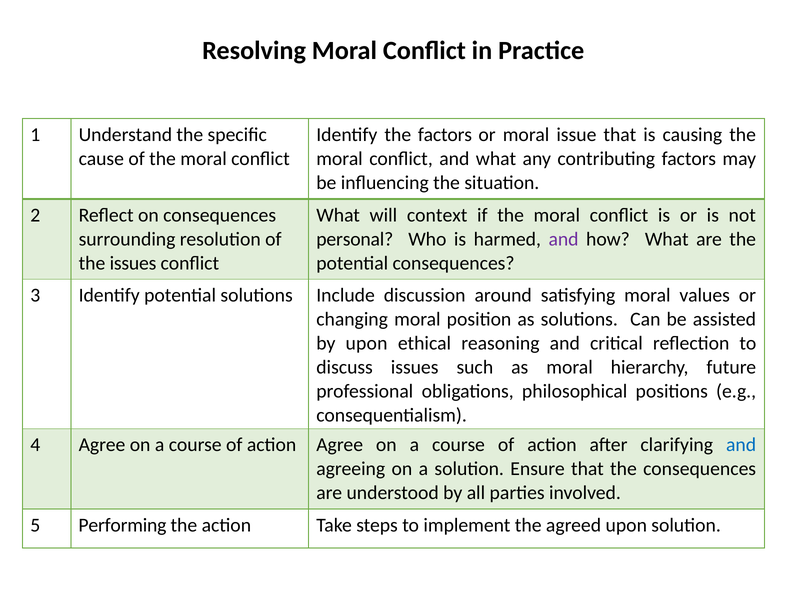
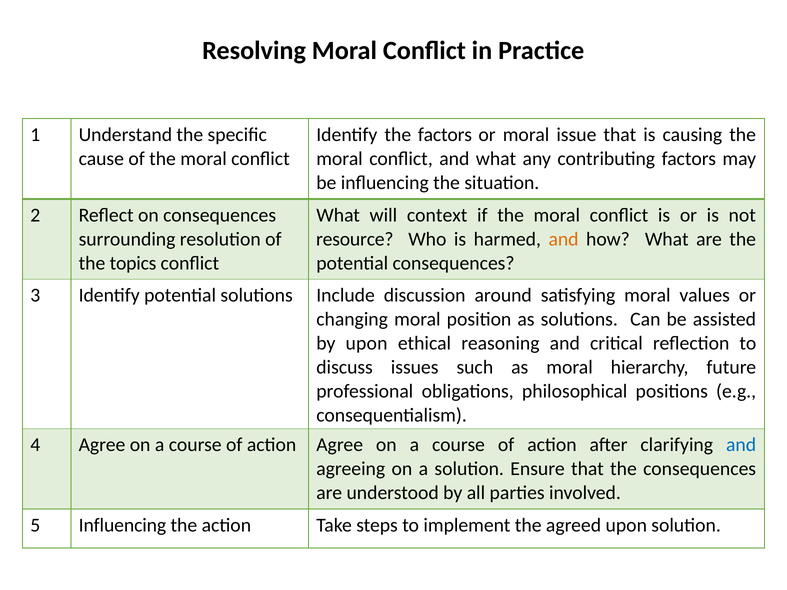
personal: personal -> resource (355, 239)
and colour: purple -> orange (564, 239)
the issues: issues -> topics (133, 263)
5 Performing: Performing -> Influencing (122, 525)
